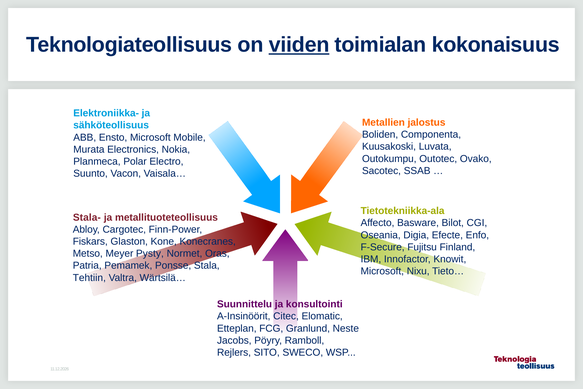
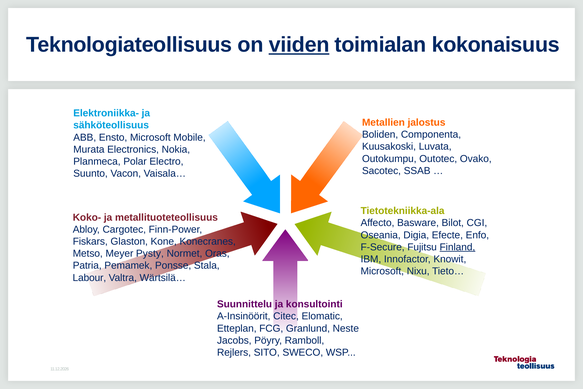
Stala-: Stala- -> Koko- (87, 217)
Finland underline: none -> present (457, 247)
Tehtiin: Tehtiin -> Labour (89, 277)
